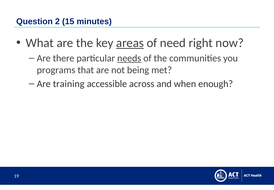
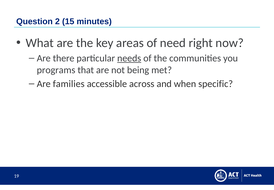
areas underline: present -> none (130, 43)
training: training -> families (69, 84)
enough: enough -> specific (216, 84)
